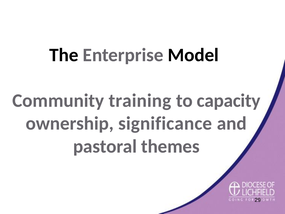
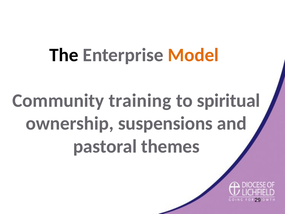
Model colour: black -> orange (193, 55)
capacity: capacity -> spiritual (229, 101)
significance: significance -> suspensions (165, 123)
